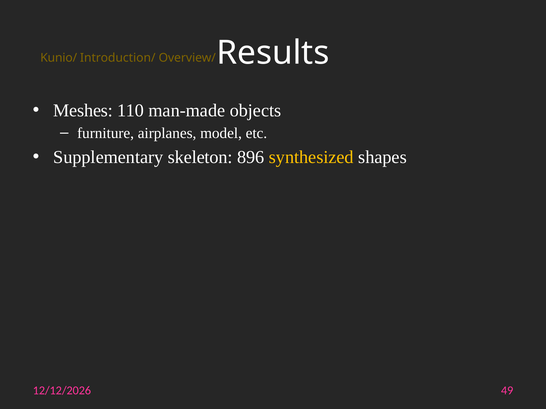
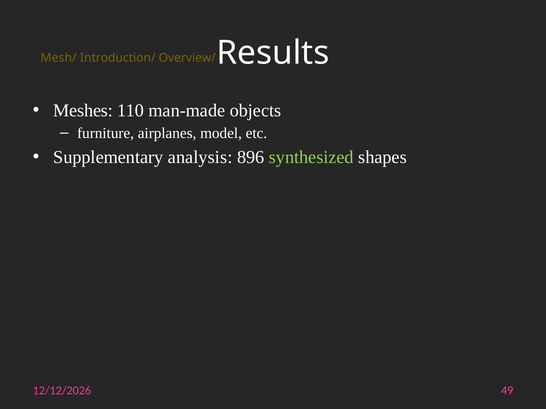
Kunio/: Kunio/ -> Mesh/ (59, 58)
skeleton: skeleton -> analysis (200, 157)
synthesized colour: yellow -> light green (311, 157)
